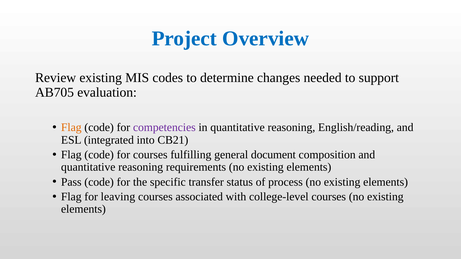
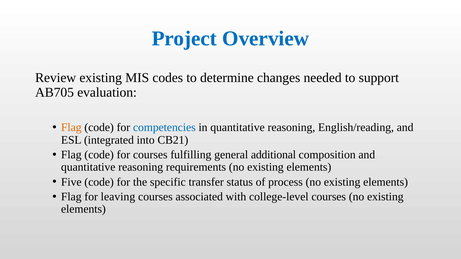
competencies colour: purple -> blue (164, 128)
document: document -> additional (273, 155)
Pass: Pass -> Five (71, 182)
